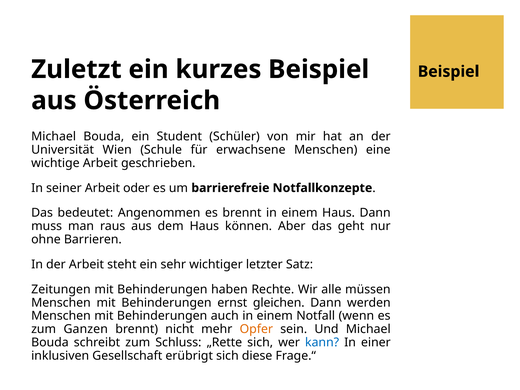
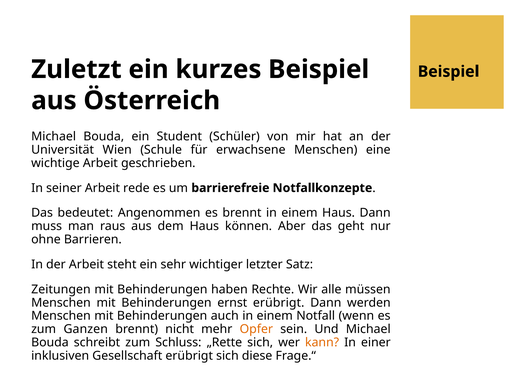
oder: oder -> rede (136, 188)
ernst gleichen: gleichen -> erübrigt (279, 303)
kann colour: blue -> orange (322, 342)
